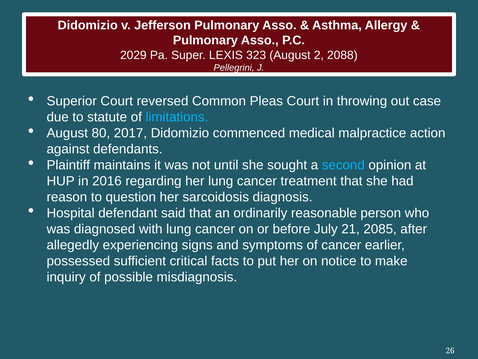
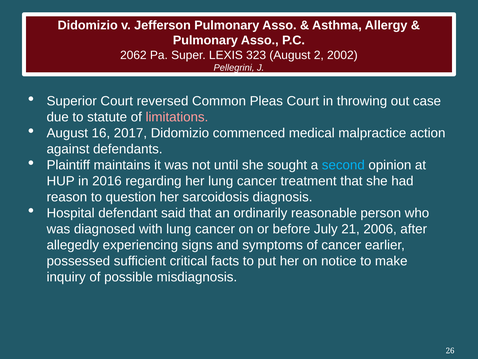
2029: 2029 -> 2062 (133, 55)
2088: 2088 -> 2002 (342, 55)
limitations colour: light blue -> pink (177, 117)
80: 80 -> 16 (101, 133)
2085: 2085 -> 2006 (380, 229)
